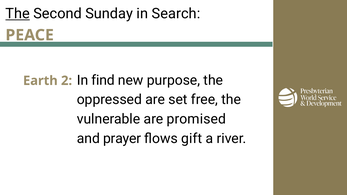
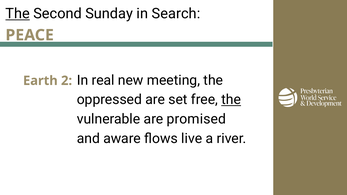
find: find -> real (103, 80)
purpose: purpose -> meeting (173, 80)
the underline: none -> present (231, 100)
prayer: prayer -> aware (122, 139)
gift: gift -> live (192, 139)
